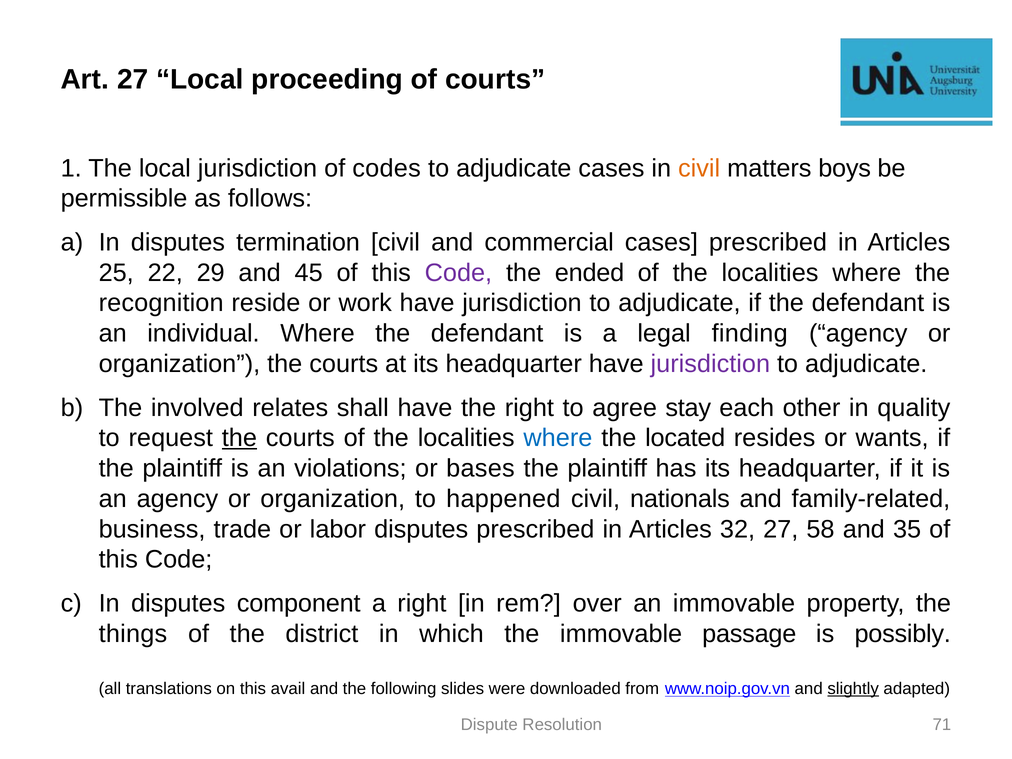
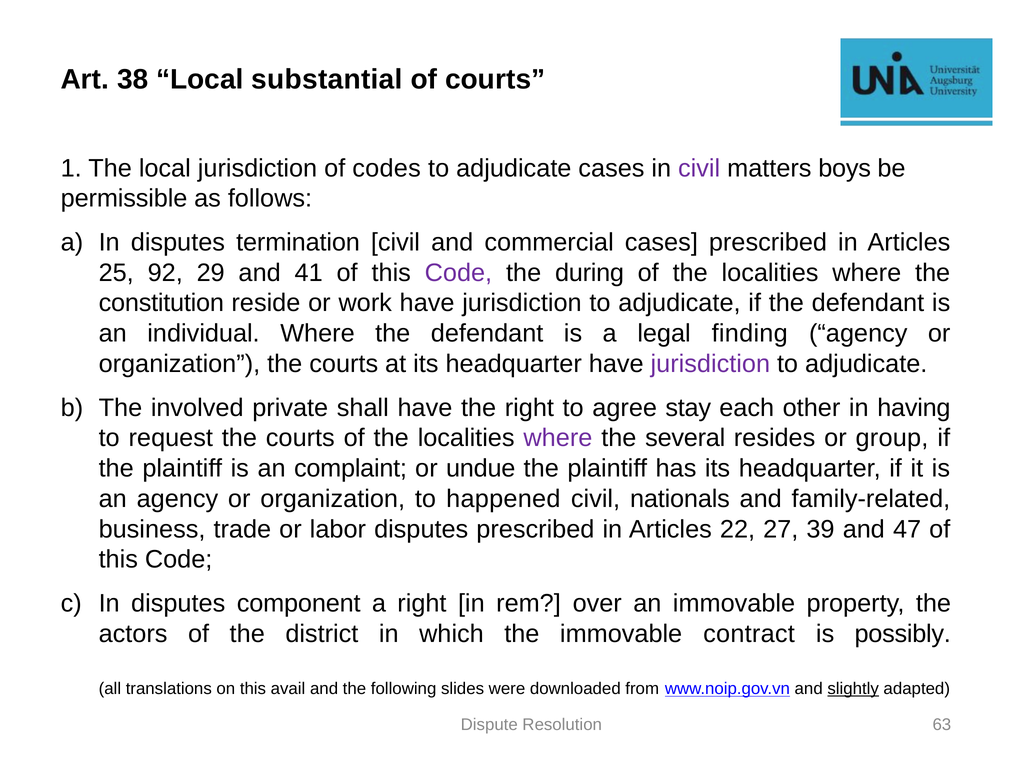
Art 27: 27 -> 38 (133, 79)
proceeding: proceeding -> substantial (327, 79)
civil colour: orange -> purple (699, 168)
22: 22 -> 92 (165, 273)
45: 45 -> 41 (309, 273)
ended: ended -> during (590, 273)
recognition: recognition -> constitution (161, 303)
relates: relates -> private (290, 408)
quality: quality -> having (914, 408)
the underline: present -> none (239, 438)
where colour: blue -> purple (558, 438)
located: located -> several (685, 438)
wants: wants -> group (892, 438)
violations: violations -> complaint (351, 468)
bases: bases -> undue (481, 468)
32: 32 -> 22 (738, 529)
58: 58 -> 39 (820, 529)
35: 35 -> 47 (907, 529)
things: things -> actors (133, 634)
passage: passage -> contract (749, 634)
71: 71 -> 63 (942, 725)
